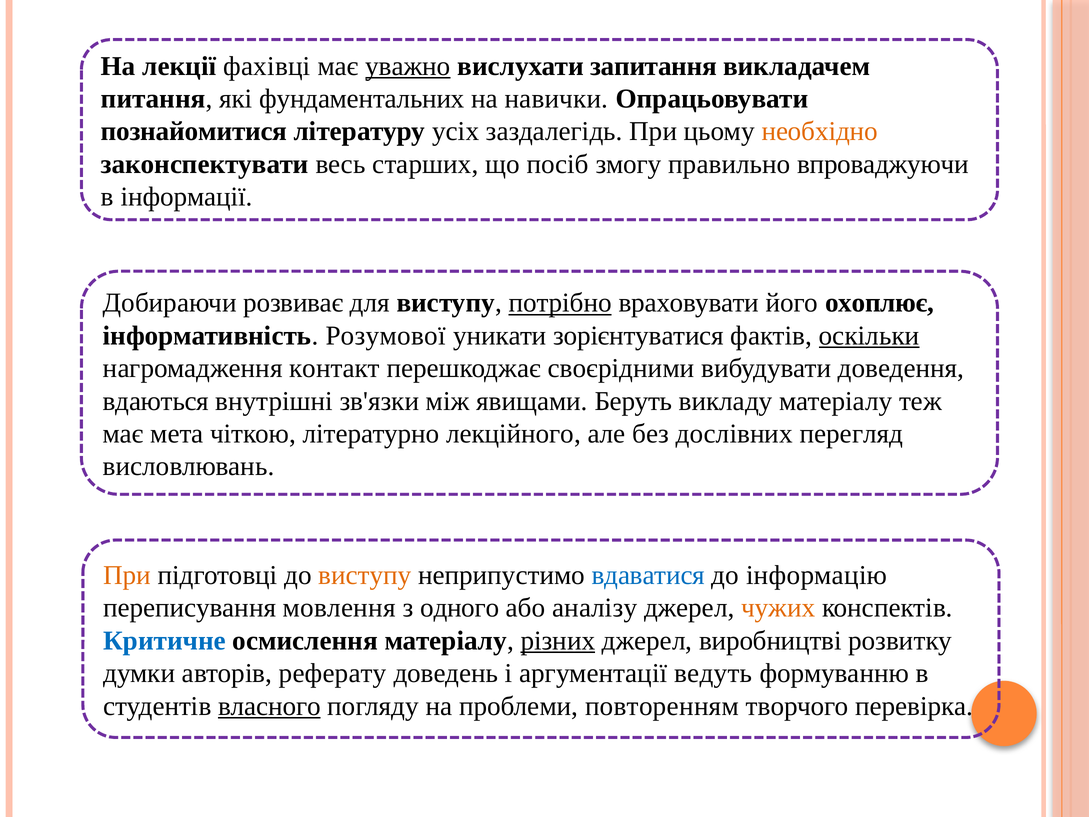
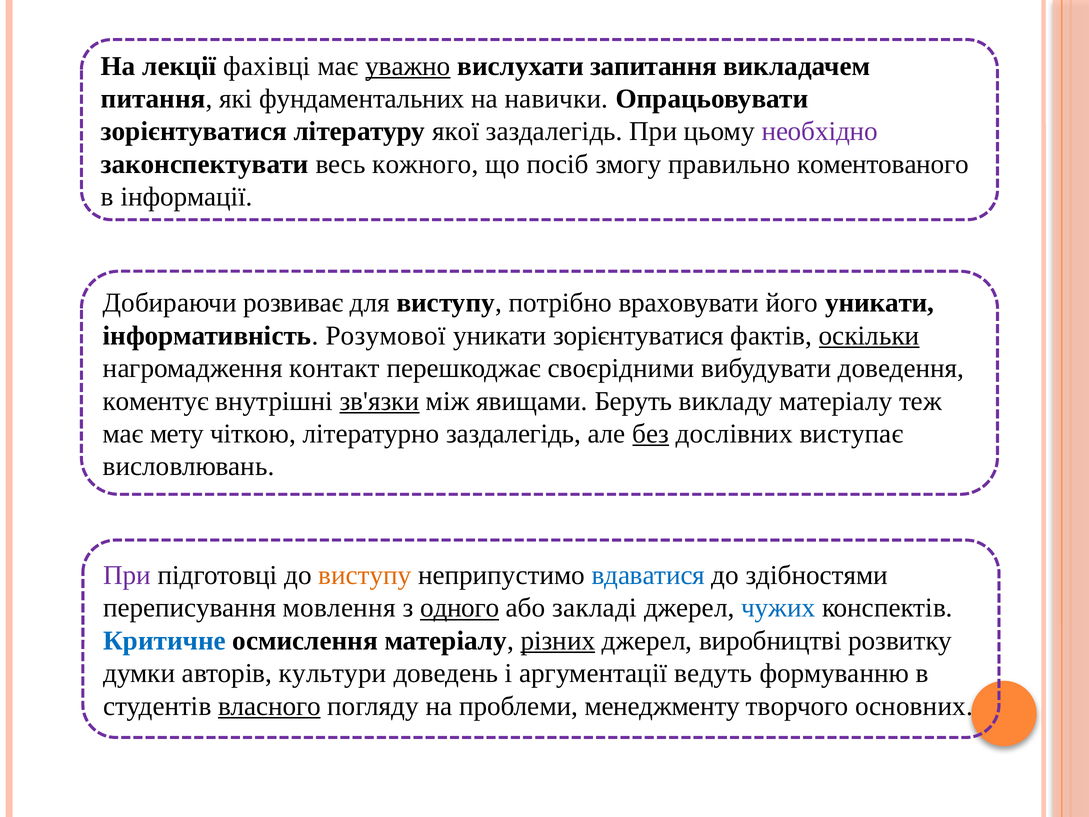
познайомитися: познайомитися -> зорієнтуватися (194, 131)
усіх: усіх -> якої (456, 131)
необхідно colour: orange -> purple (820, 131)
старших: старших -> кожного (425, 164)
впроваджуючи: впроваджуючи -> коментованого (883, 164)
потрібно underline: present -> none (560, 303)
його охоплює: охоплює -> уникати (880, 303)
вдаються: вдаються -> коментує (156, 401)
зв'язки underline: none -> present (379, 401)
мета: мета -> мету (177, 434)
літературно лекційного: лекційного -> заздалегідь (514, 434)
без underline: none -> present (651, 434)
перегляд: перегляд -> виступає (851, 434)
При colour: orange -> purple (127, 575)
інформацію: інформацію -> здібностями (817, 575)
одного underline: none -> present (460, 608)
аналізу: аналізу -> закладі (595, 608)
чужих colour: orange -> blue (778, 608)
реферату: реферату -> культури (333, 673)
повторенням: повторенням -> менеджменту (662, 706)
перевірка: перевірка -> основних (914, 706)
